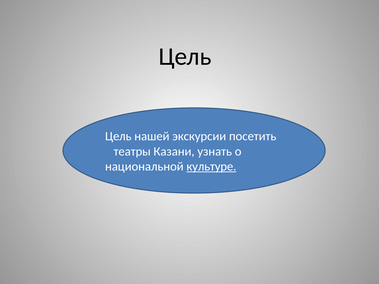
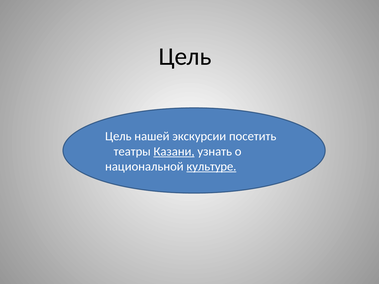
Казани underline: none -> present (174, 151)
